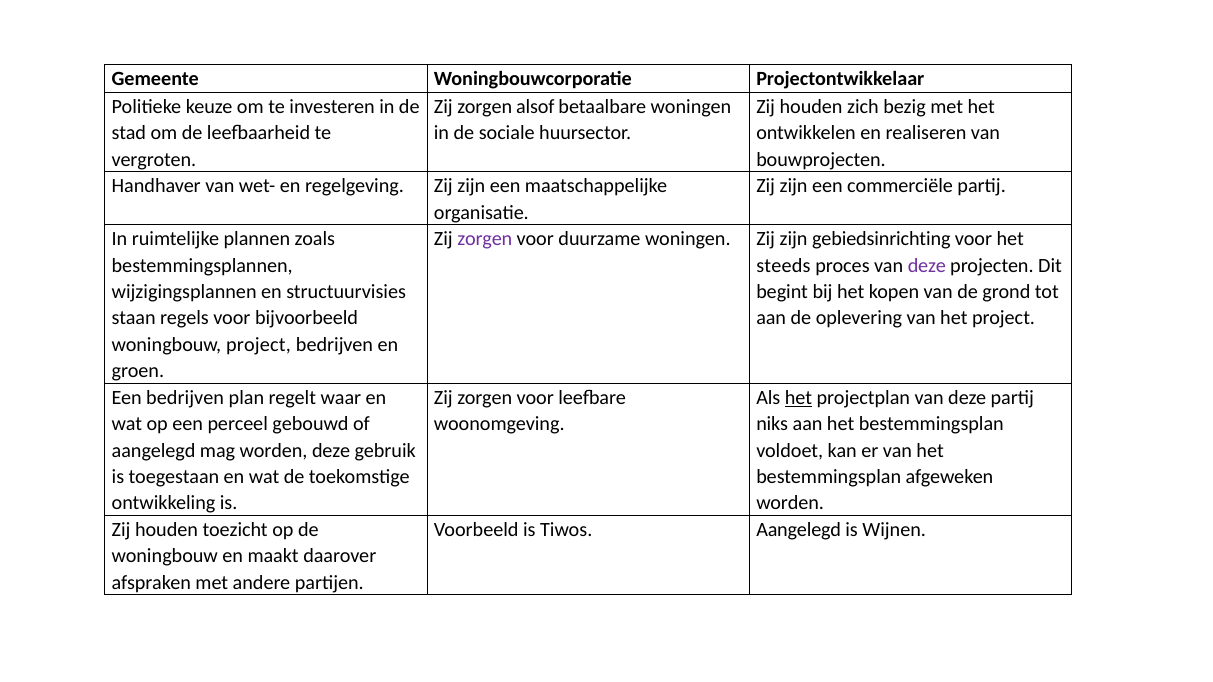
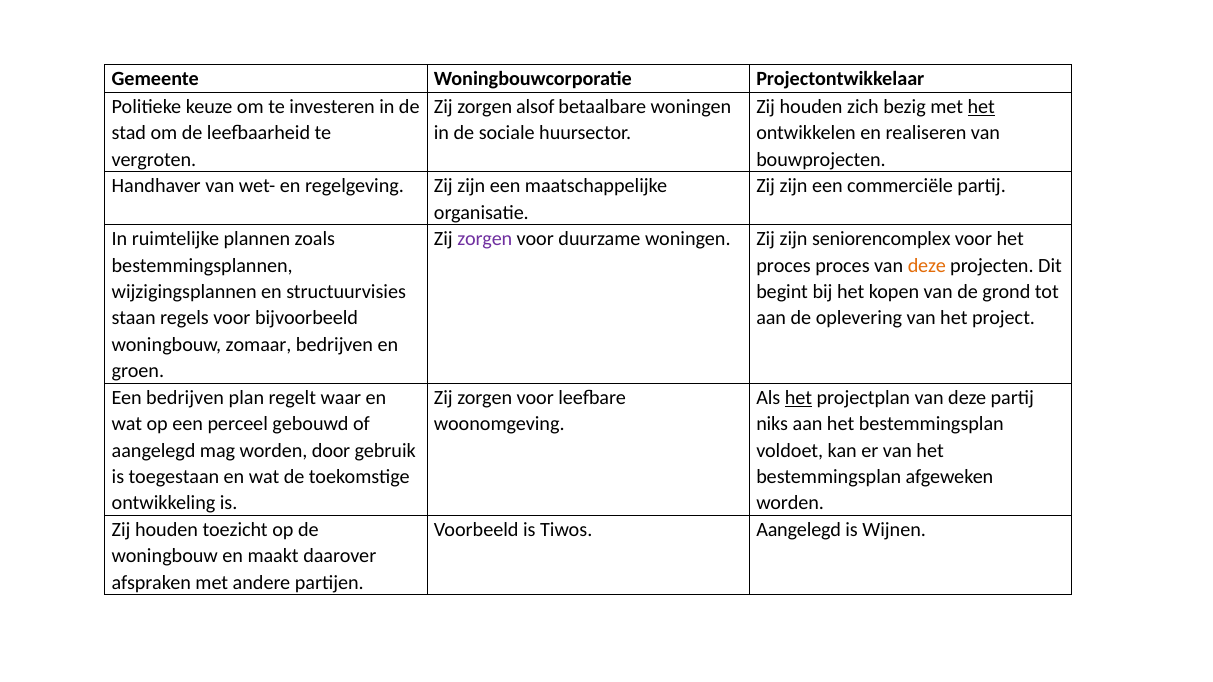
het underline: none -> present (981, 107)
gebiedsinrichting: gebiedsinrichting -> seniorencomplex (881, 239)
steeds: steeds -> proces (784, 266)
deze colour: purple -> orange (927, 266)
woningbouw project: project -> zomaar (259, 345)
worden deze: deze -> door (331, 451)
